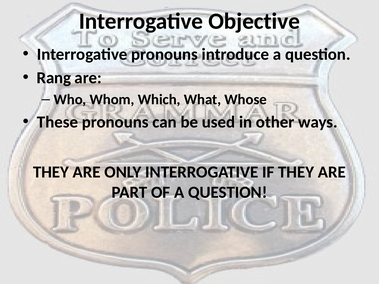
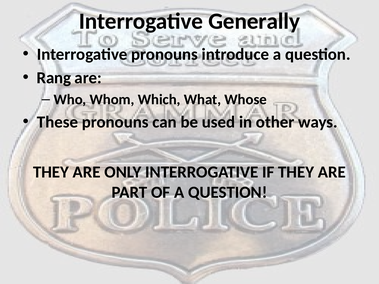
Objective: Objective -> Generally (254, 21)
